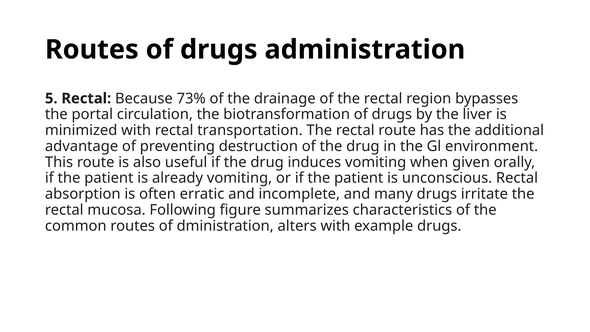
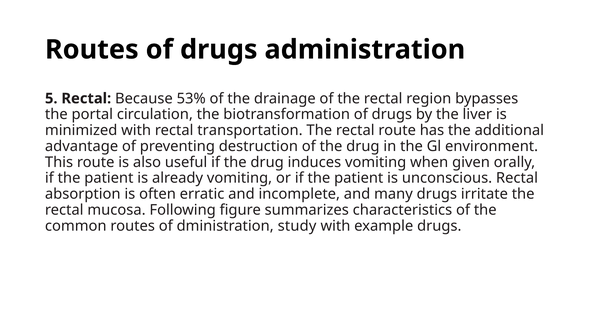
73%: 73% -> 53% (191, 98)
alters: alters -> study (297, 226)
